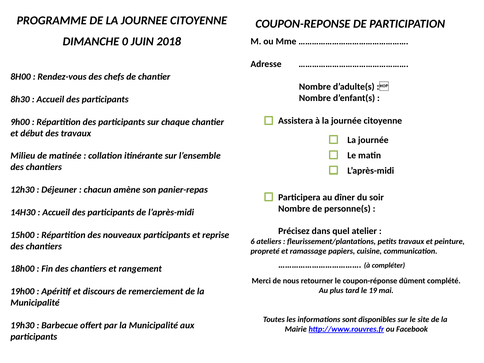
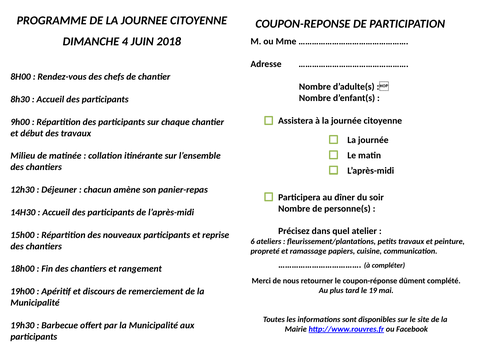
0: 0 -> 4 (125, 41)
